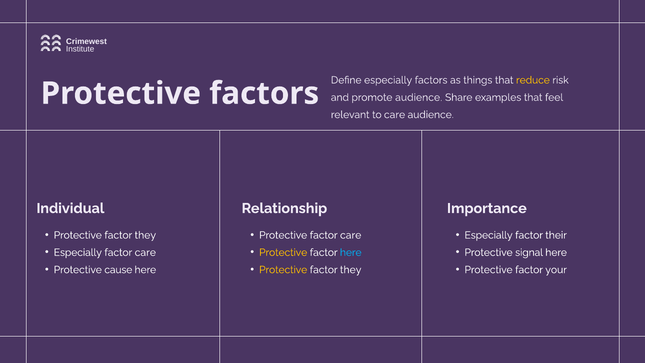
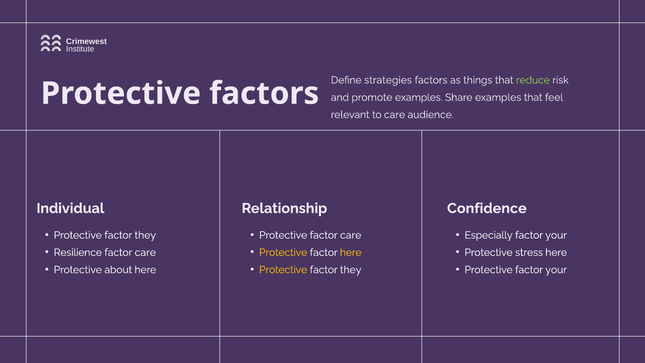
Define especially: especially -> strategies (388, 80)
reduce colour: yellow -> light green (533, 80)
promote audience: audience -> examples (419, 97)
Importance: Importance -> Confidence (487, 208)
their: their -> your (556, 235)
Especially: Especially -> Resilience (78, 252)
here colour: light blue -> yellow (351, 252)
signal: signal -> stress (529, 252)
cause: cause -> about (118, 270)
